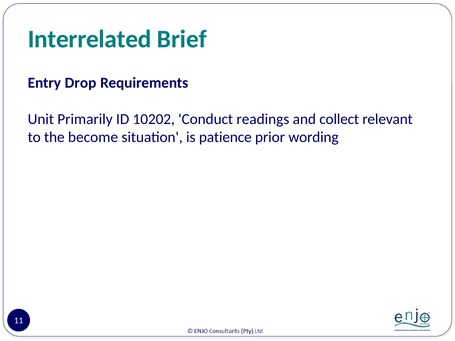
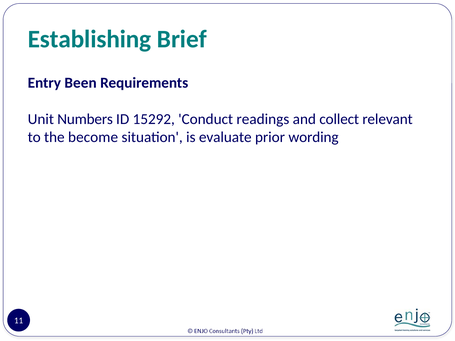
Interrelated: Interrelated -> Establishing (90, 39)
Drop: Drop -> Been (81, 83)
Primarily: Primarily -> Numbers (85, 119)
10202: 10202 -> 15292 (154, 119)
patience: patience -> evaluate (225, 137)
